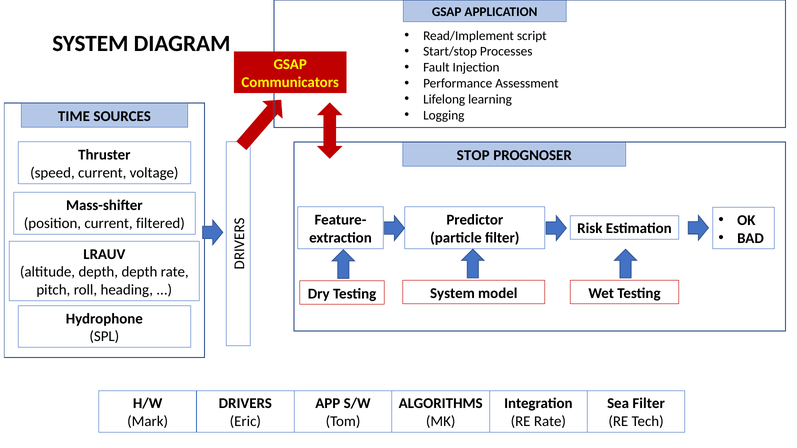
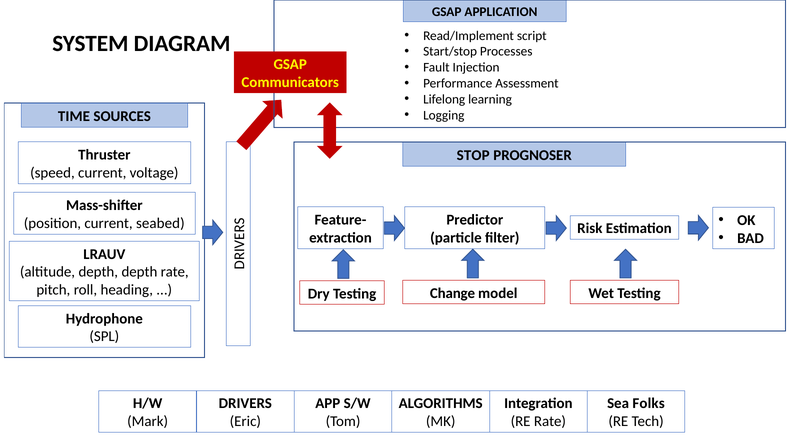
filtered: filtered -> seabed (160, 223)
System: System -> Change (453, 293)
Sea Filter: Filter -> Folks (649, 404)
